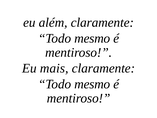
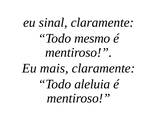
além: além -> sinal (53, 22)
mesmo: mesmo -> aleluia (92, 84)
